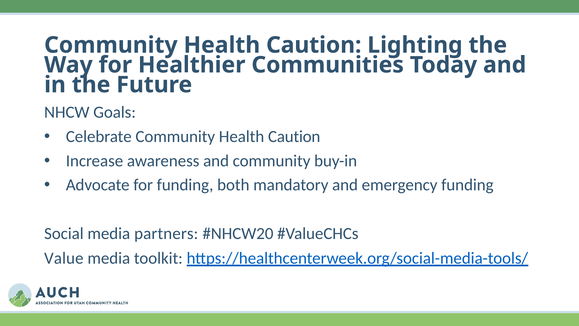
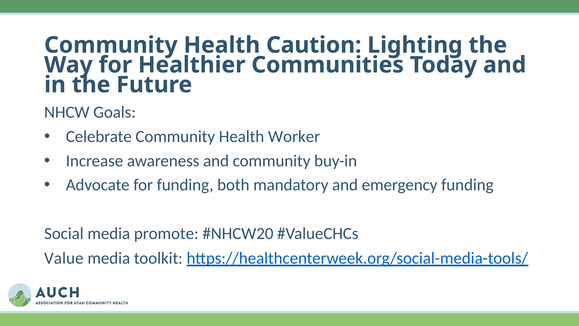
Celebrate Community Health Caution: Caution -> Worker (294, 136)
partners: partners -> promote (166, 233)
